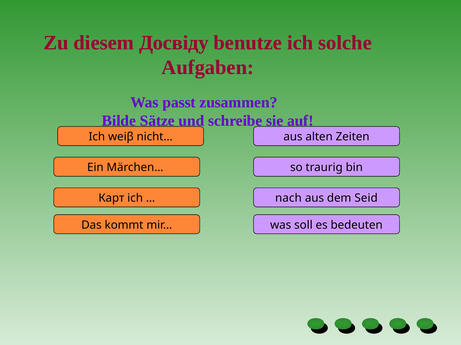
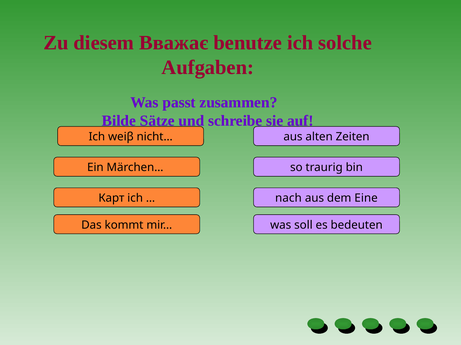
Досвіду: Досвіду -> Вважає (174, 43)
Seid: Seid -> Eine (366, 199)
